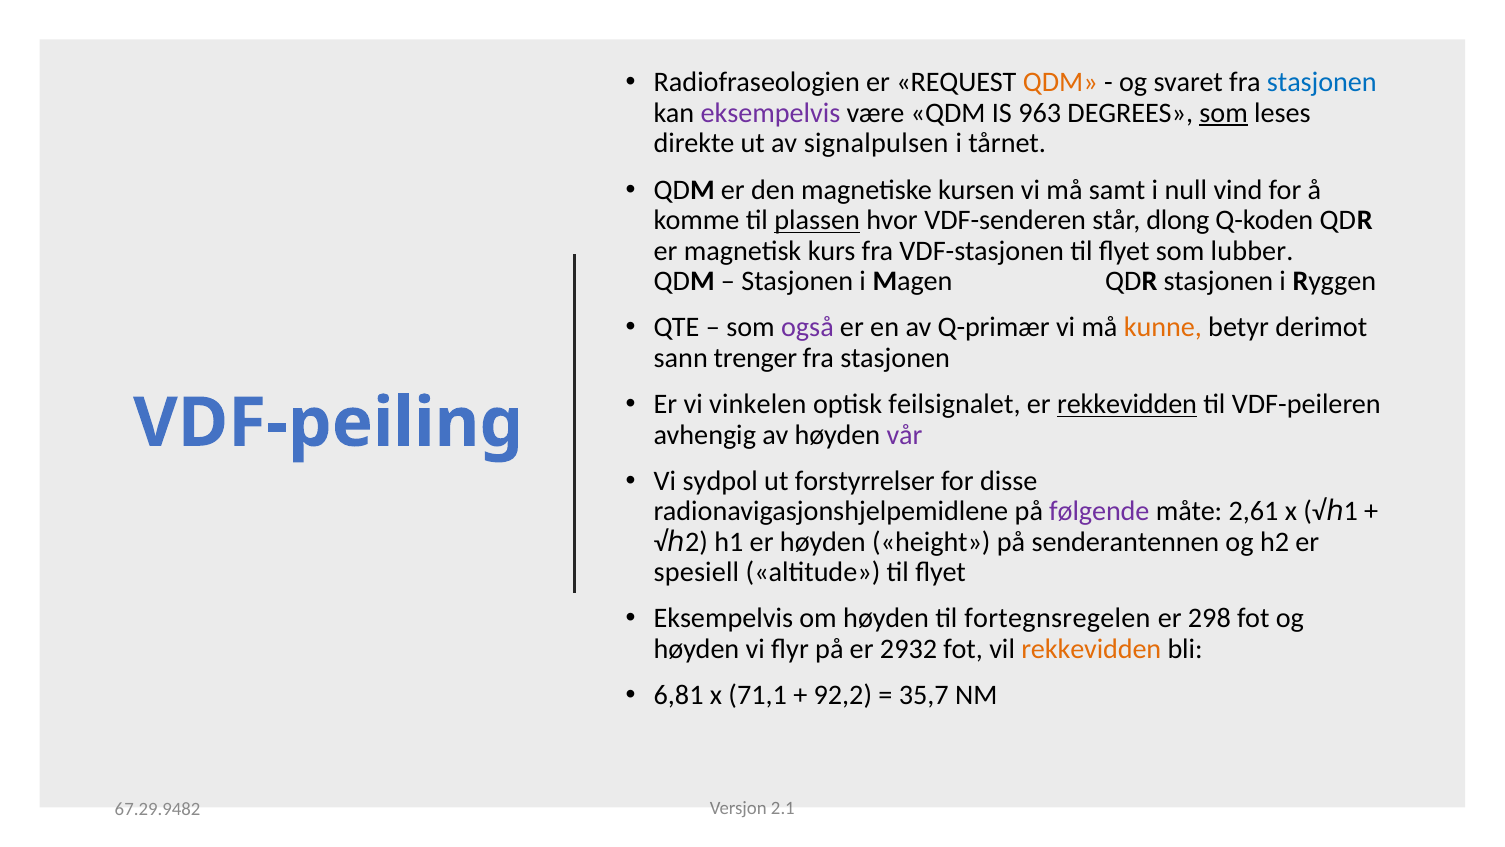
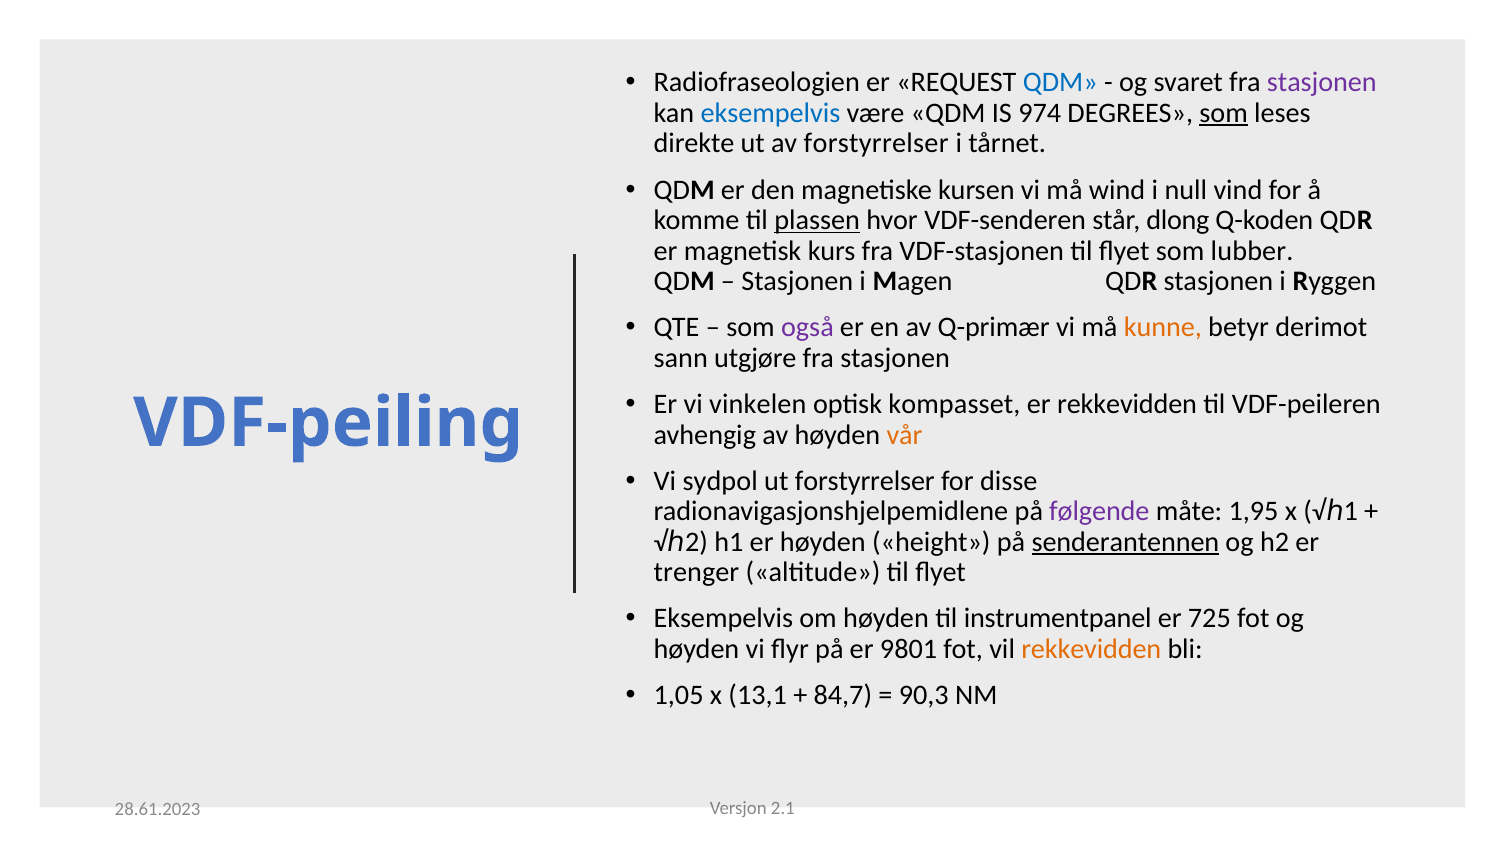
QDM colour: orange -> blue (1060, 83)
stasjonen colour: blue -> purple (1322, 83)
eksempelvis colour: purple -> blue (770, 113)
963: 963 -> 974 (1040, 113)
av signalpulsen: signalpulsen -> forstyrrelser (876, 144)
samt: samt -> wind (1117, 190)
trenger: trenger -> utgjøre (755, 358)
feilsignalet: feilsignalet -> kompasset (954, 404)
rekkevidden underline: present -> none (1127, 404)
vår colour: purple -> orange (905, 434)
2,61: 2,61 -> 1,95 (1254, 511)
senderantennen underline: none -> present (1125, 542)
spesiell: spesiell -> trenger (696, 572)
fortegnsregelen: fortegnsregelen -> instrumentpanel (1058, 618)
298: 298 -> 725 (1209, 618)
2932: 2932 -> 9801 (909, 649)
6,81: 6,81 -> 1,05 (679, 695)
71,1: 71,1 -> 13,1 (758, 695)
92,2: 92,2 -> 84,7 (843, 695)
35,7: 35,7 -> 90,3 (924, 695)
67.29.9482: 67.29.9482 -> 28.61.2023 (158, 808)
